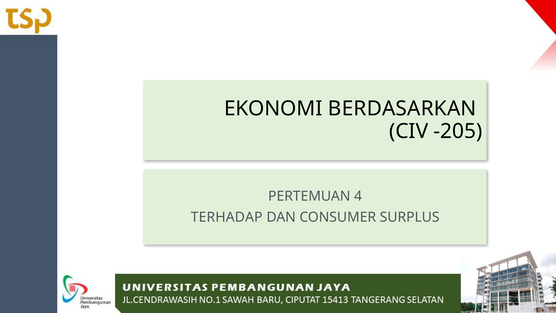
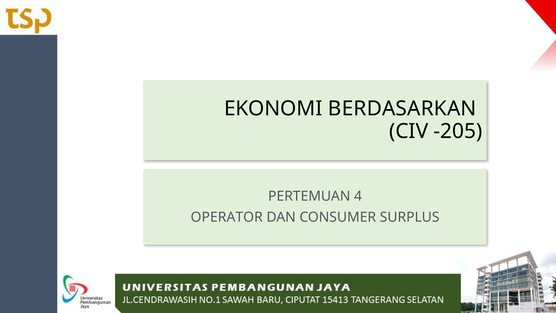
TERHADAP: TERHADAP -> OPERATOR (227, 217)
